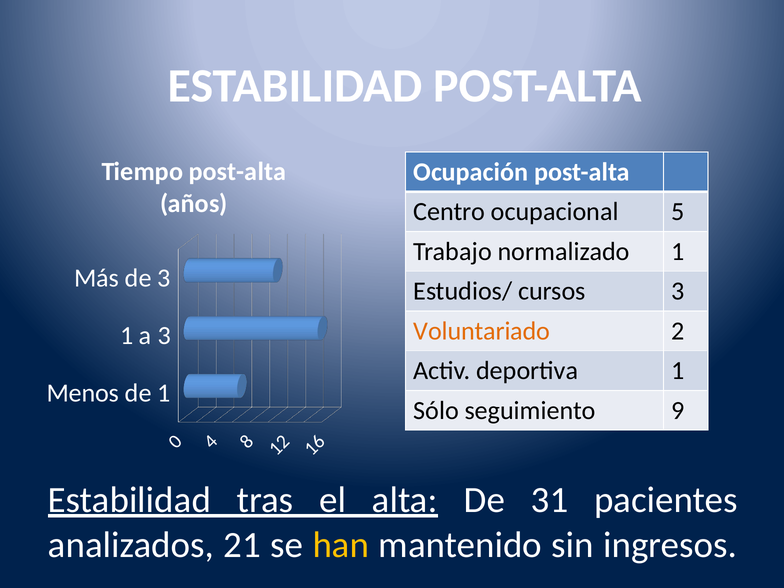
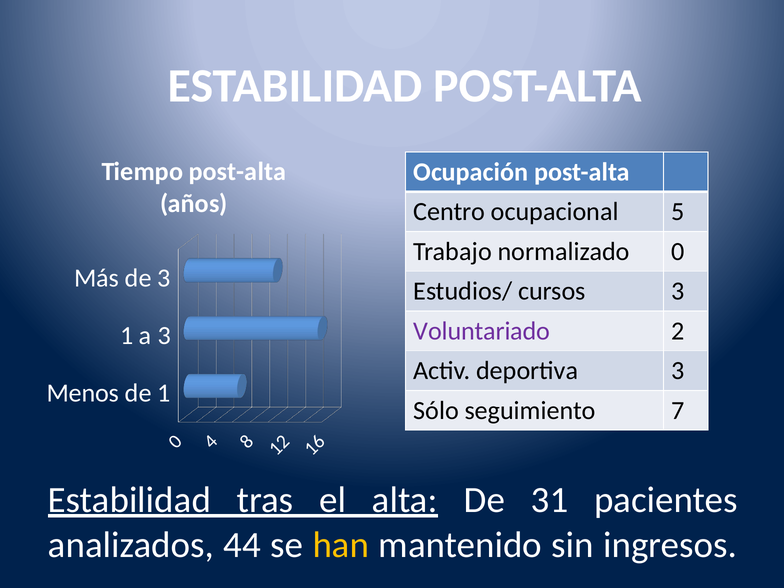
normalizado 1: 1 -> 0 (678, 252)
Voluntariado colour: orange -> purple (482, 331)
deportiva 1: 1 -> 3 (678, 371)
9: 9 -> 7 (678, 411)
21: 21 -> 44 (242, 545)
